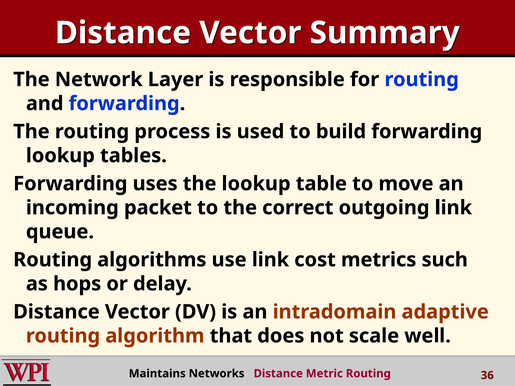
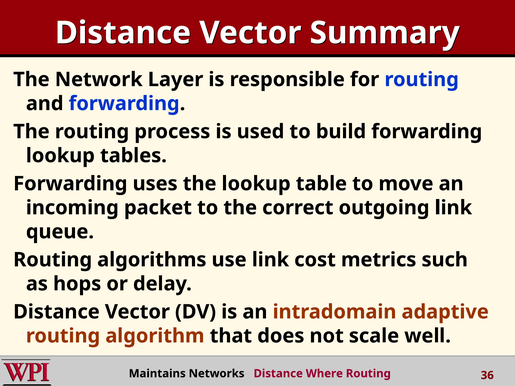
Metric: Metric -> Where (324, 374)
